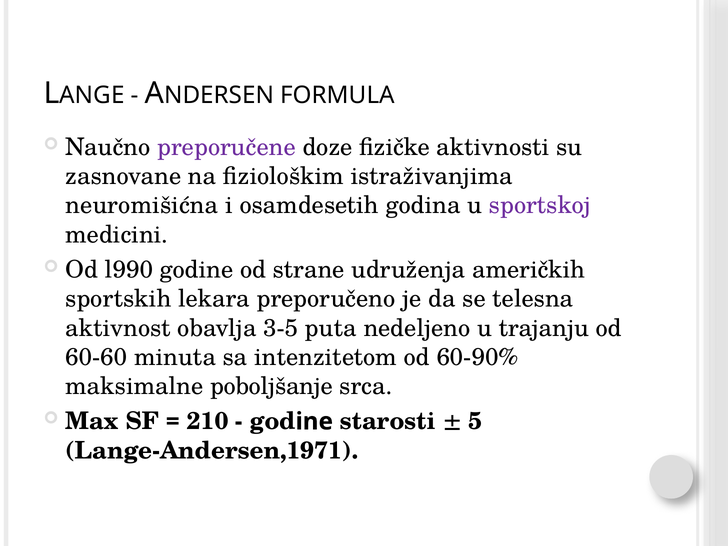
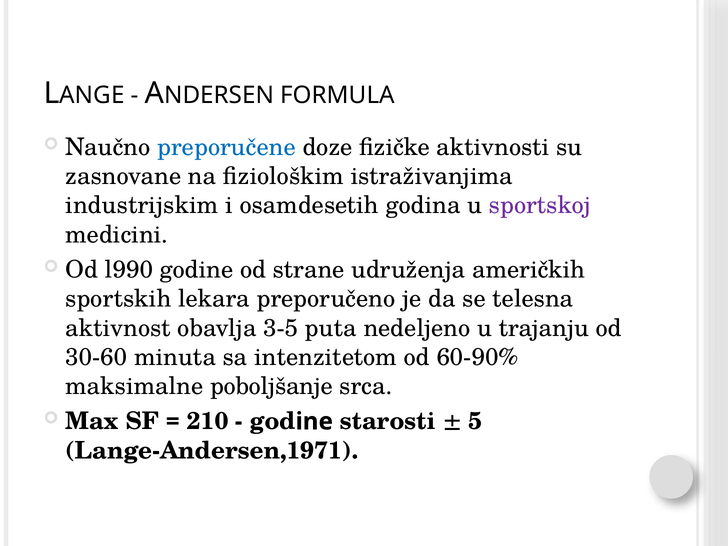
preporučene colour: purple -> blue (226, 147)
neuromišićna: neuromišićna -> industrijskim (142, 205)
60-60: 60-60 -> 30-60 (96, 357)
